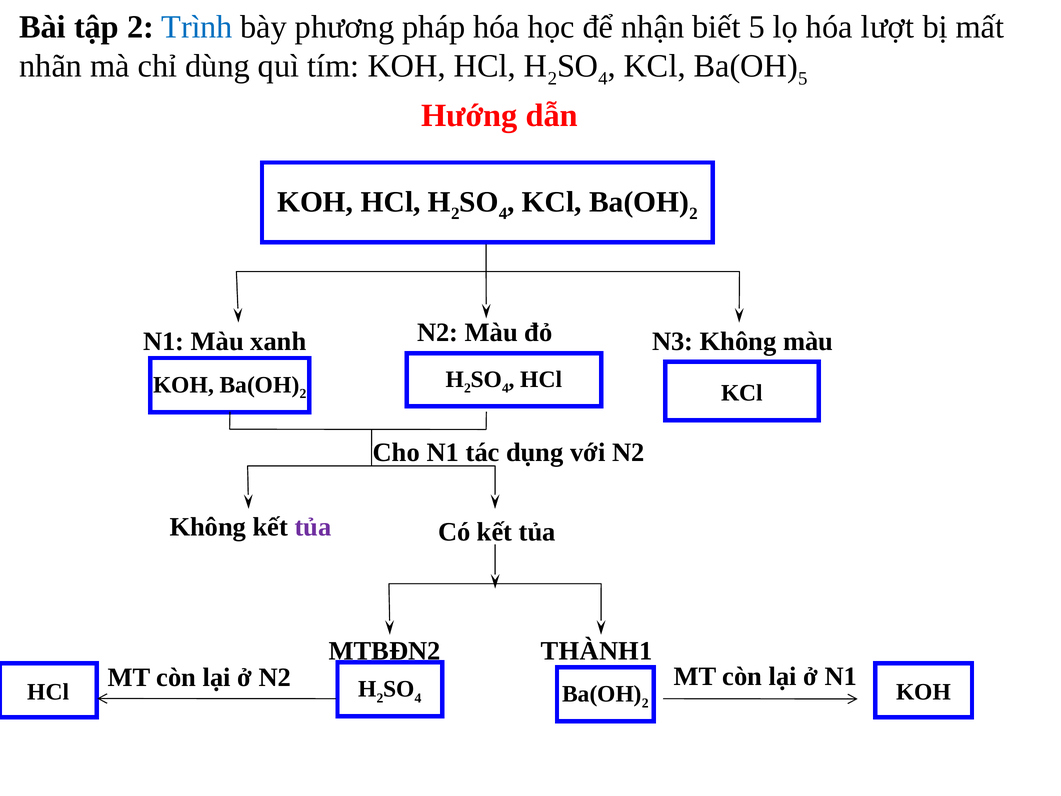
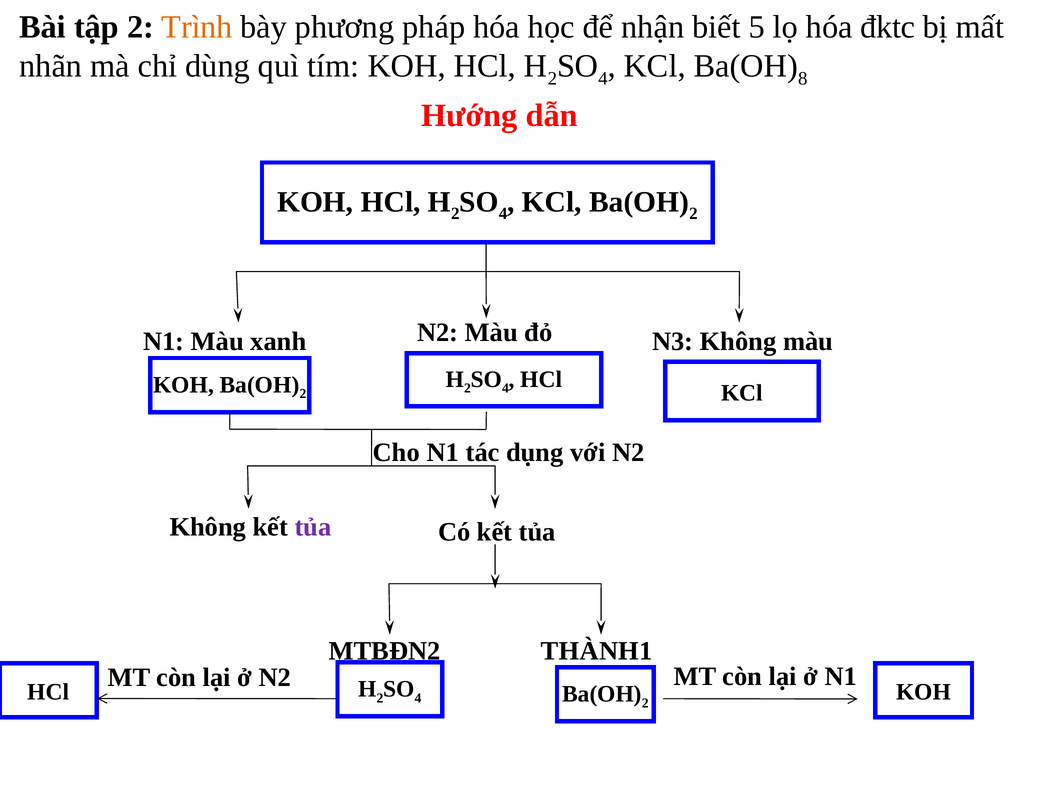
Trình colour: blue -> orange (197, 27)
lượt: lượt -> đktc (888, 27)
5: 5 -> 8 (803, 78)
